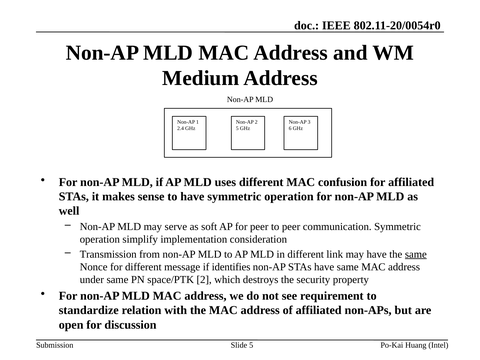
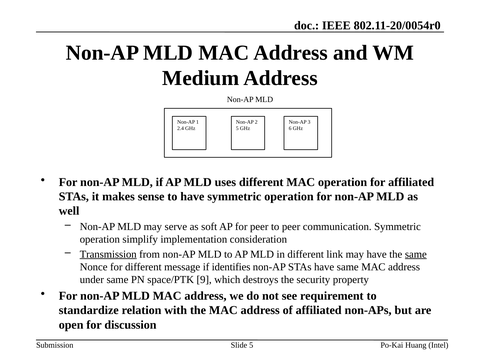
MAC confusion: confusion -> operation (343, 182)
Transmission underline: none -> present (108, 254)
space/PTK 2: 2 -> 9 (204, 280)
